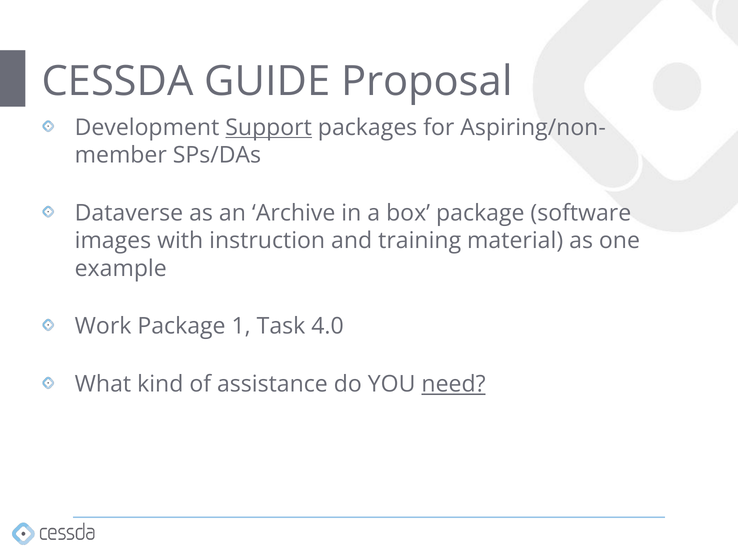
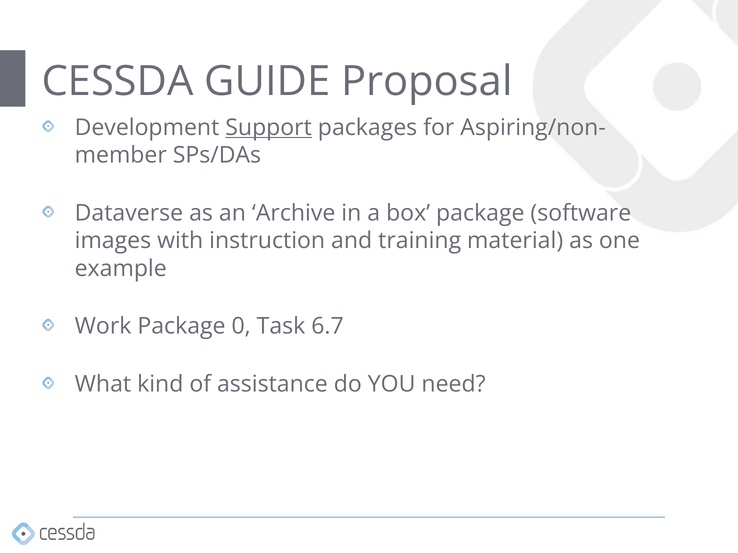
1: 1 -> 0 (241, 327)
4.0: 4.0 -> 6.7 (328, 327)
need underline: present -> none (454, 385)
